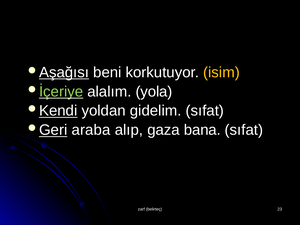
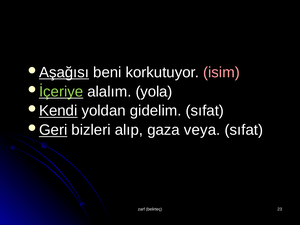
isim colour: yellow -> pink (221, 72)
araba: araba -> bizleri (91, 130)
bana: bana -> veya (202, 130)
